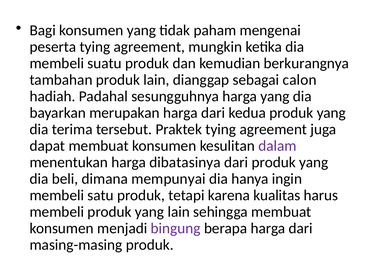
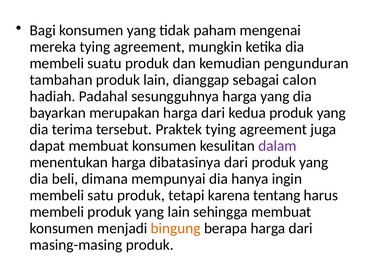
peserta: peserta -> mereka (53, 47)
berkurangnya: berkurangnya -> pengunduran (306, 63)
kualitas: kualitas -> tentang (277, 195)
bingung colour: purple -> orange (176, 228)
